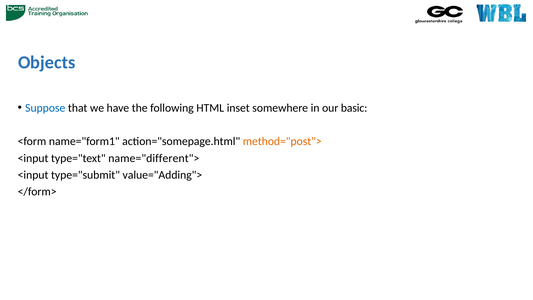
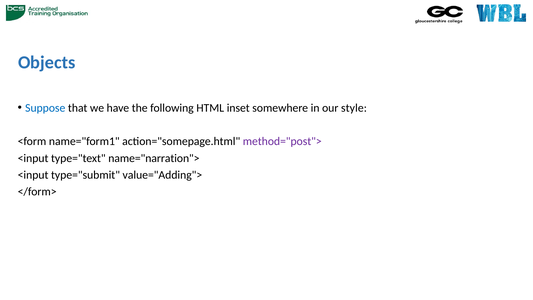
basic: basic -> style (354, 108)
method="post"> colour: orange -> purple (282, 141)
name="different">: name="different"> -> name="narration"> (154, 158)
